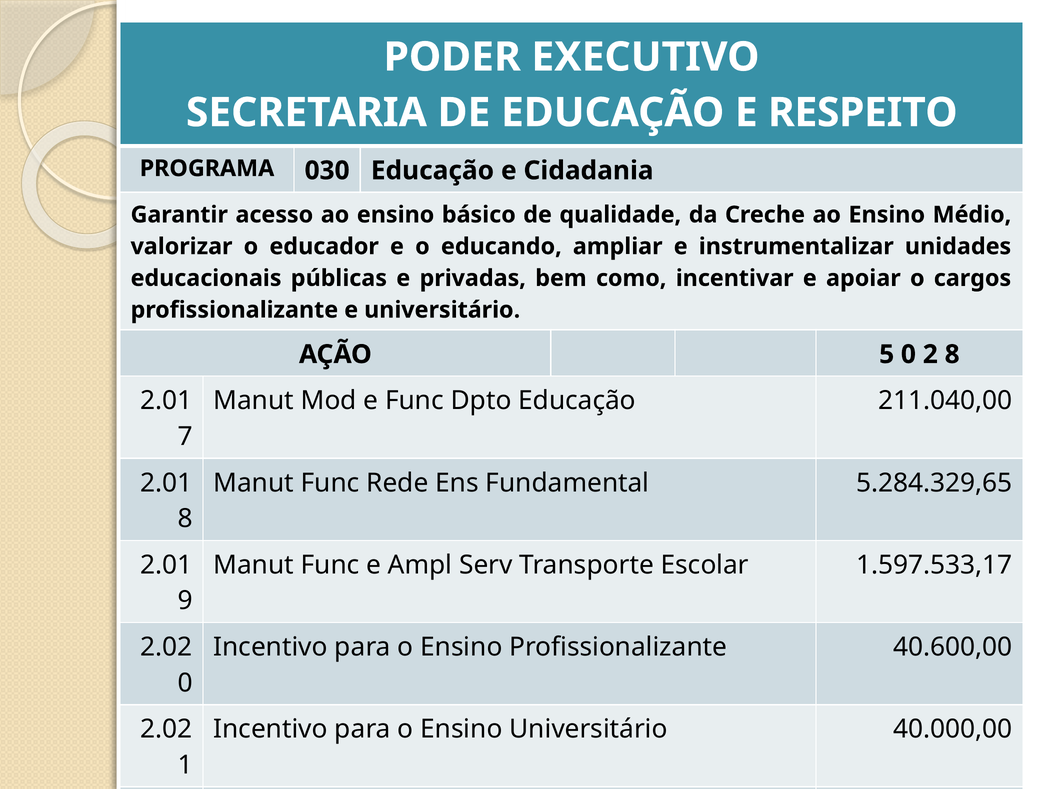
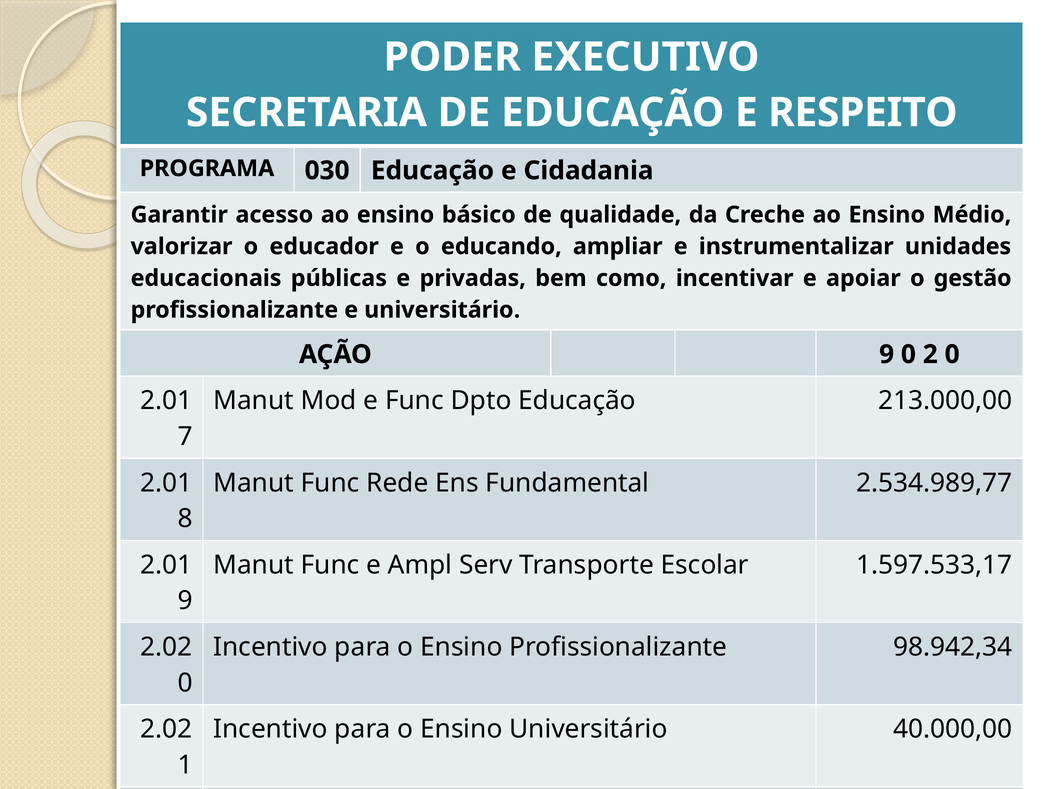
cargos: cargos -> gestão (973, 278)
AÇÃO 5: 5 -> 9 (887, 354)
2 8: 8 -> 0 (952, 354)
211.040,00: 211.040,00 -> 213.000,00 (945, 401)
5.284.329,65: 5.284.329,65 -> 2.534.989,77 (934, 483)
40.600,00: 40.600,00 -> 98.942,34 (953, 647)
